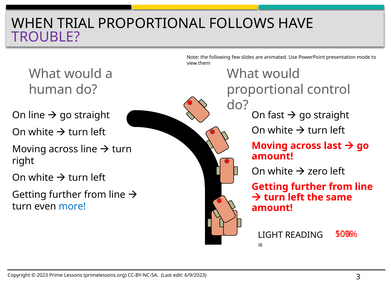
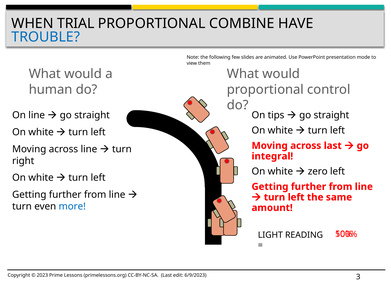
FOLLOWS: FOLLOWS -> COMBINE (242, 23)
TROUBLE colour: purple -> blue (46, 37)
fast: fast -> tips (276, 115)
amount: amount -> integral (272, 156)
